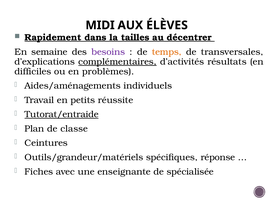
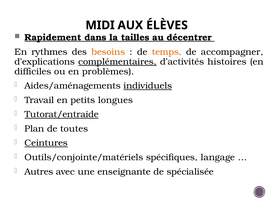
semaine: semaine -> rythmes (49, 52)
besoins colour: purple -> orange (108, 52)
transversales: transversales -> accompagner (232, 52)
résultats: résultats -> histoires (227, 62)
individuels underline: none -> present (148, 86)
réussite: réussite -> longues (115, 100)
classe: classe -> toutes (74, 129)
Ceintures underline: none -> present (46, 143)
Outils/grandeur/matériels: Outils/grandeur/matériels -> Outils/conjointe/matériels (84, 157)
réponse: réponse -> langage (218, 157)
Fiches: Fiches -> Autres (39, 172)
